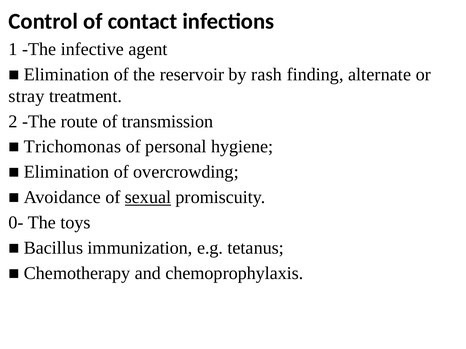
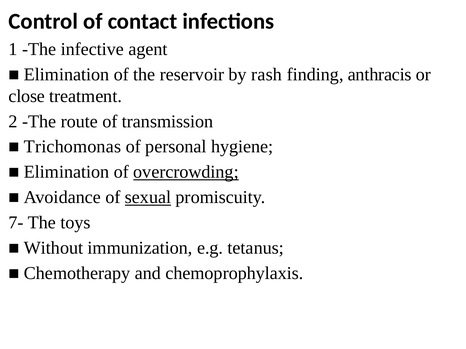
alternate: alternate -> anthracis (380, 75)
stray: stray -> close (27, 96)
overcrowding underline: none -> present (186, 172)
0-: 0- -> 7- (16, 223)
Bacillus: Bacillus -> Without (54, 248)
